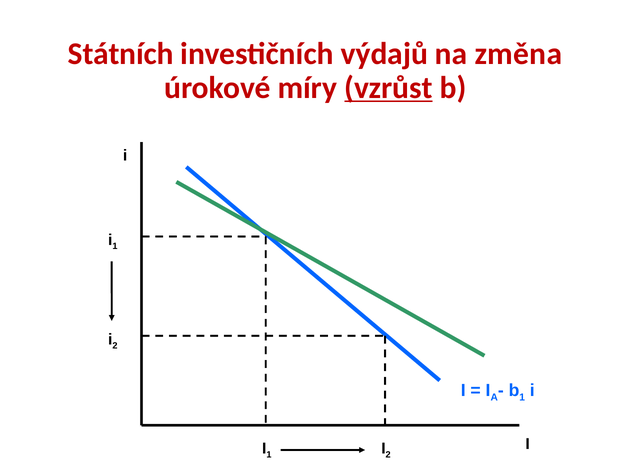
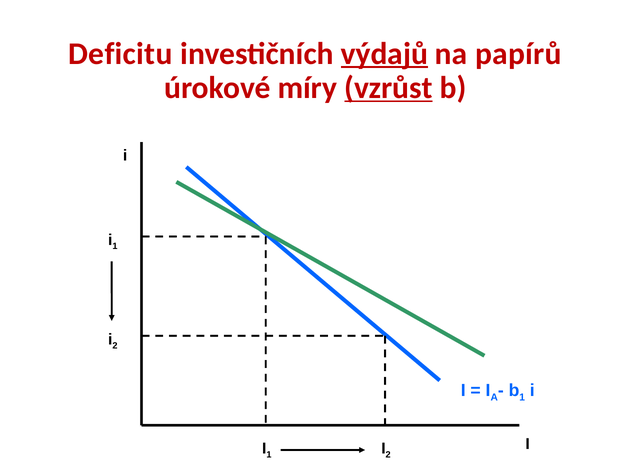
Státních: Státních -> Deficitu (120, 54)
výdajů underline: none -> present (384, 54)
změna: změna -> papírů (518, 54)
